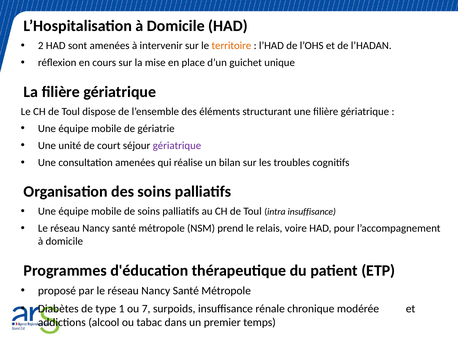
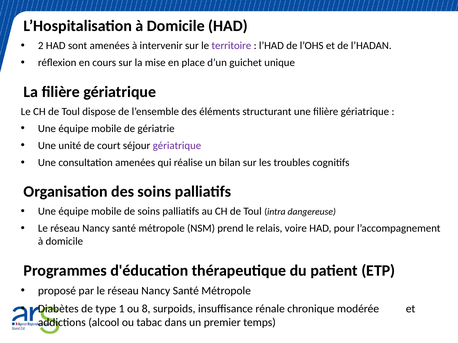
territoire colour: orange -> purple (231, 46)
intra insuffisance: insuffisance -> dangereuse (312, 212)
7: 7 -> 8 (146, 309)
